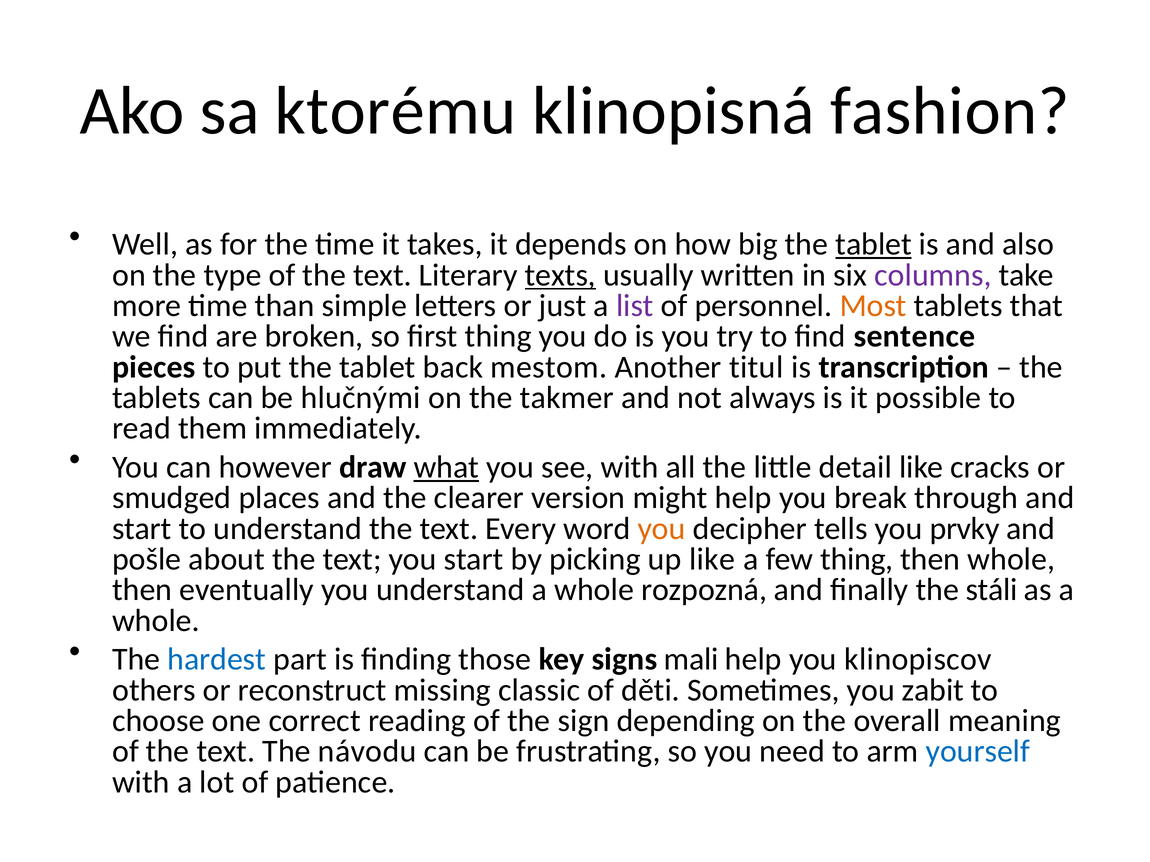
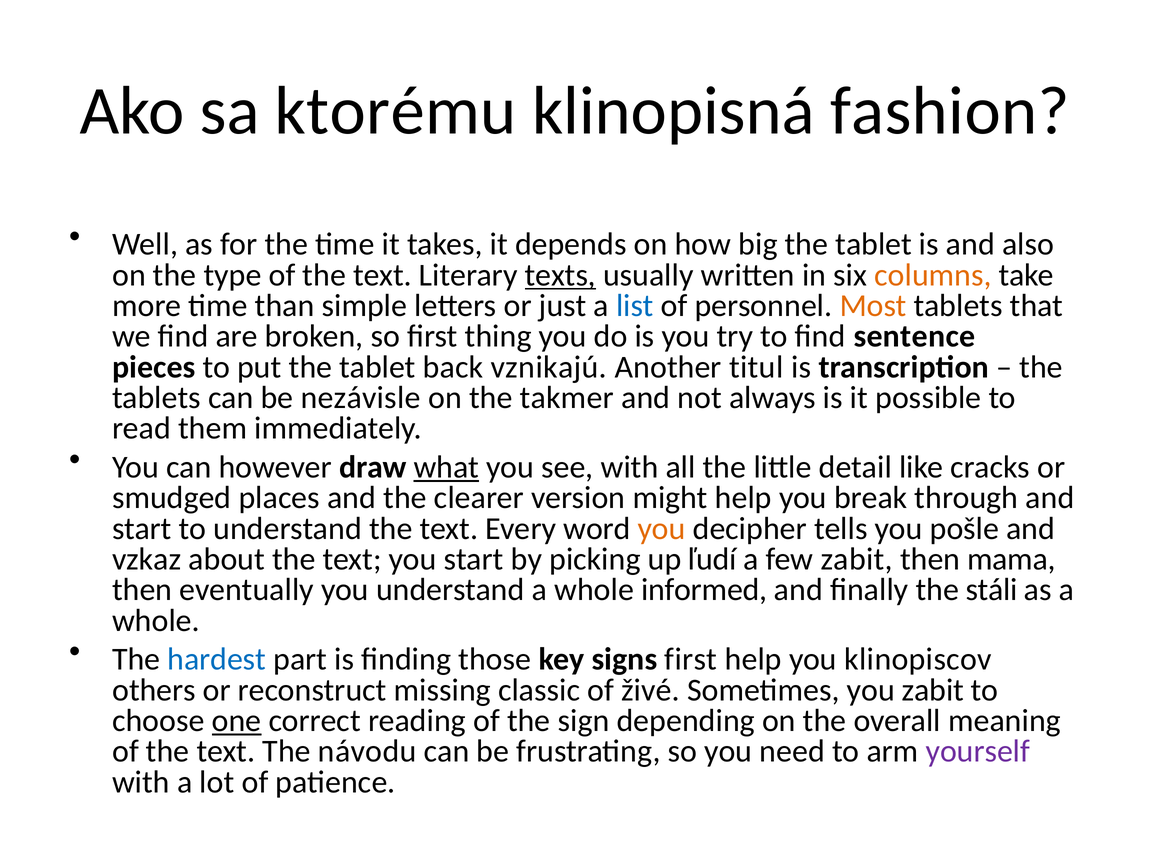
tablet underline: present -> none (874, 244)
columns colour: purple -> orange (933, 275)
list colour: purple -> blue (635, 306)
mestom: mestom -> vznikajú (549, 367)
hlučnými: hlučnými -> nezávisle (361, 398)
prvky: prvky -> pošle (964, 529)
pošle: pošle -> vzkaz (147, 560)
up like: like -> ľudí (712, 560)
few thing: thing -> zabit (857, 560)
then whole: whole -> mama (1011, 560)
rozpozná: rozpozná -> informed (704, 590)
signs mali: mali -> first (691, 660)
děti: děti -> živé (651, 690)
one underline: none -> present (237, 721)
yourself colour: blue -> purple (978, 752)
